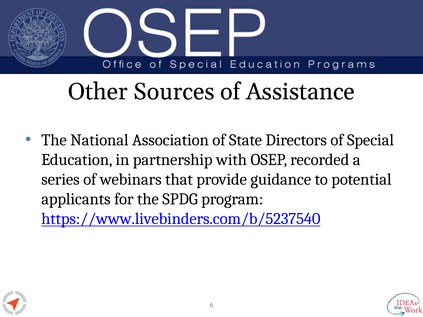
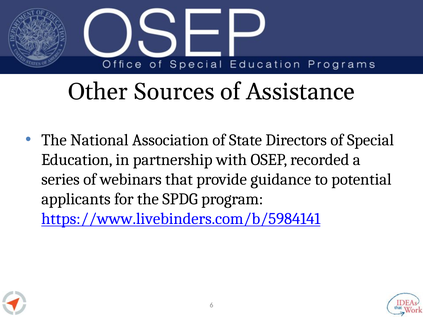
https://www.livebinders.com/b/5237540: https://www.livebinders.com/b/5237540 -> https://www.livebinders.com/b/5984141 (181, 219)
